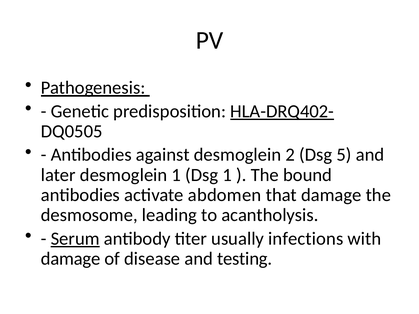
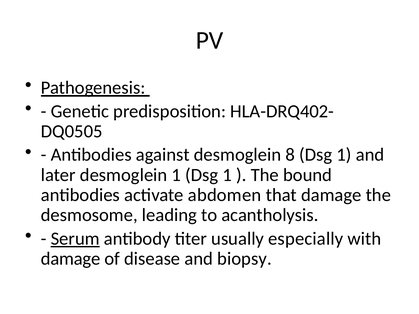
HLA-DRQ402- underline: present -> none (282, 111)
2: 2 -> 8 (290, 155)
5: 5 -> 1 (344, 155)
infections: infections -> especially (306, 239)
testing: testing -> biopsy (244, 259)
